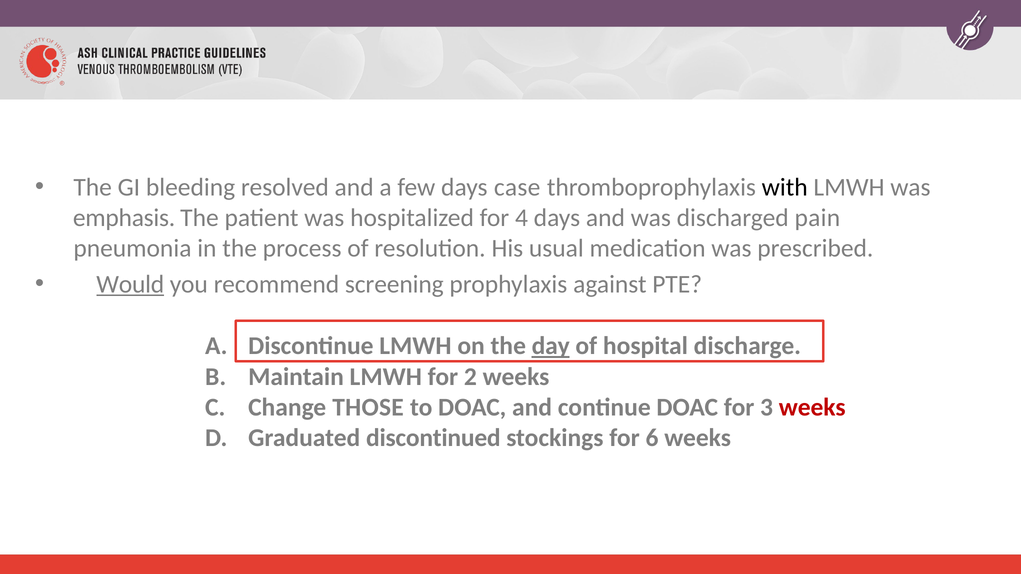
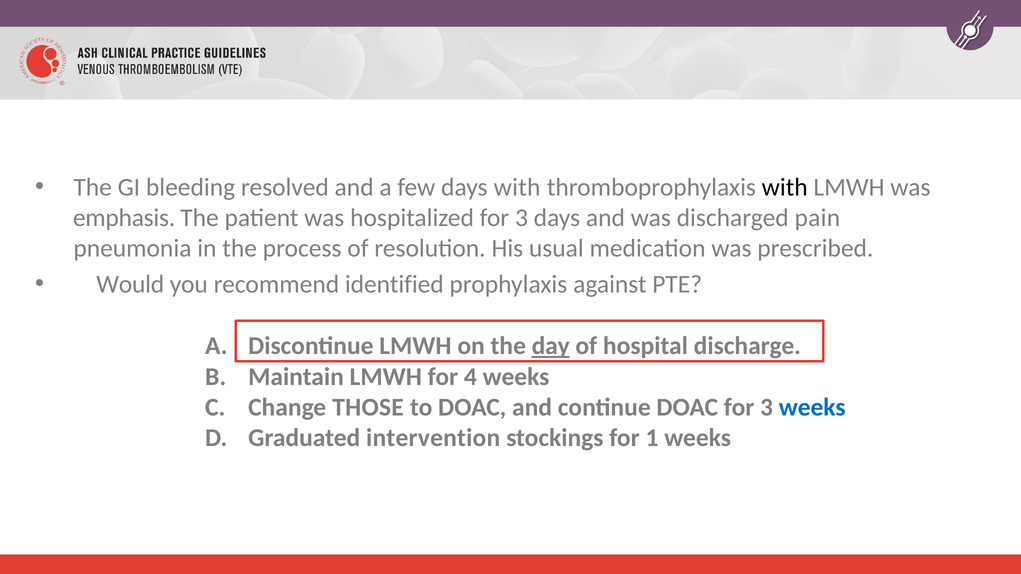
days case: case -> with (517, 187)
hospitalized for 4: 4 -> 3 (521, 218)
Would underline: present -> none (130, 284)
screening: screening -> identified (394, 284)
2: 2 -> 4 (470, 377)
weeks colour: red -> blue (812, 407)
discontinued: discontinued -> intervention (433, 438)
6: 6 -> 1 (652, 438)
